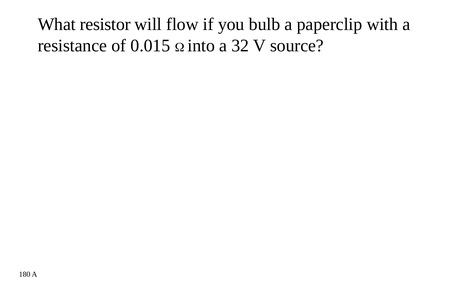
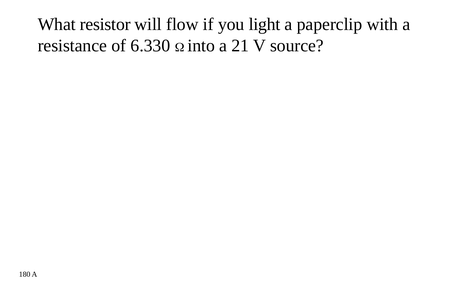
bulb: bulb -> light (265, 24)
0.015: 0.015 -> 6.330 (150, 45)
32: 32 -> 21 (240, 45)
